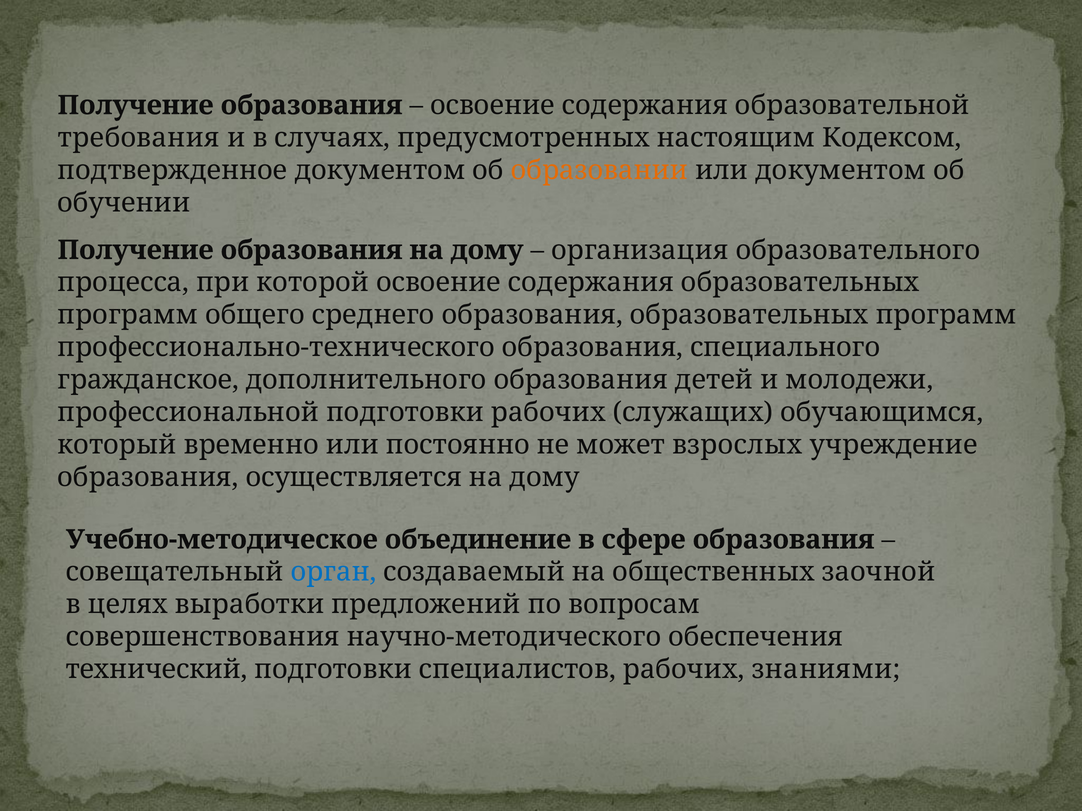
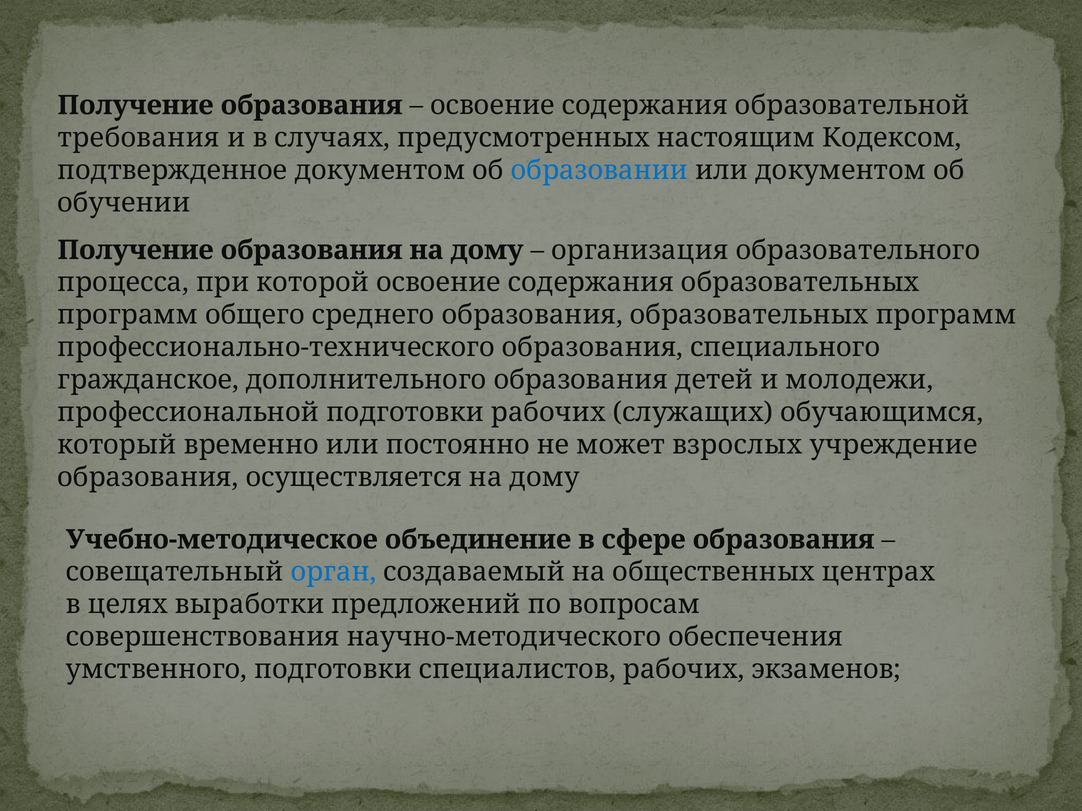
образовании colour: orange -> blue (600, 170)
заочной: заочной -> центрах (879, 572)
технический: технический -> умственного (157, 670)
знаниями: знаниями -> экзаменов (826, 670)
